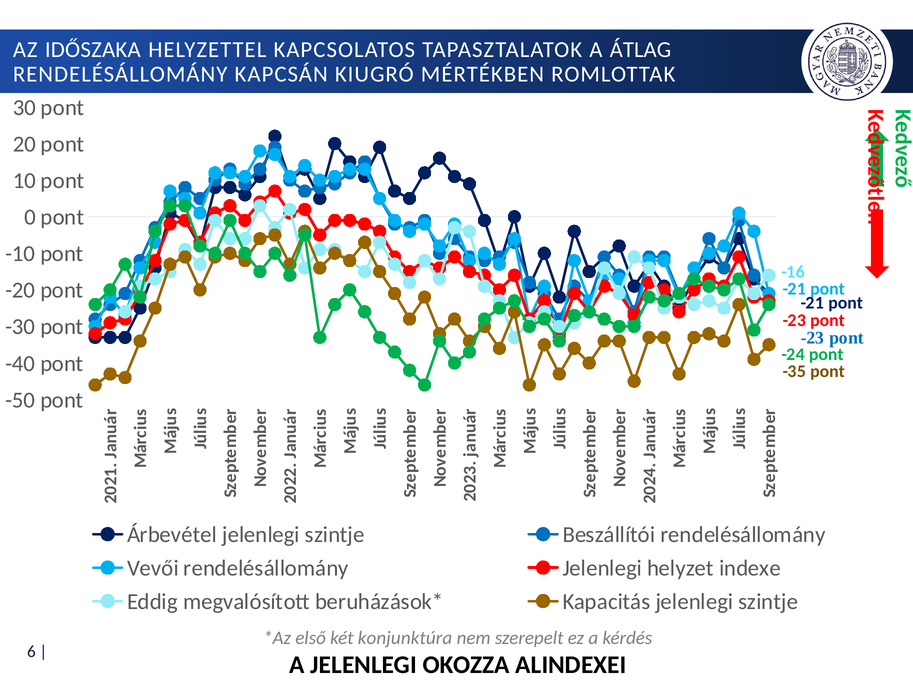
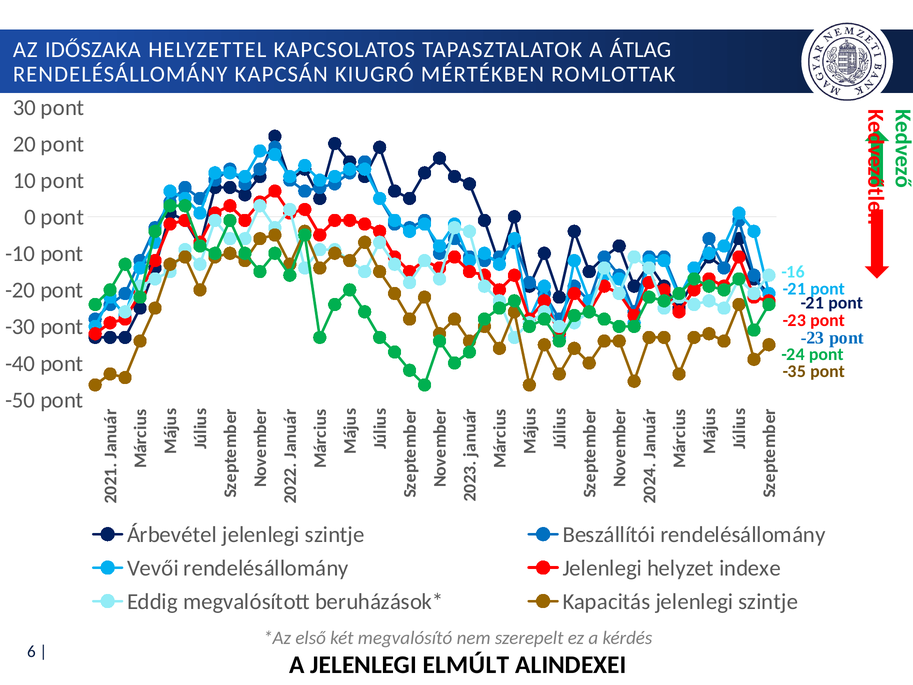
konjunktúra: konjunktúra -> megvalósító (405, 638)
OKOZZA: OKOZZA -> ELMÚLT (466, 665)
